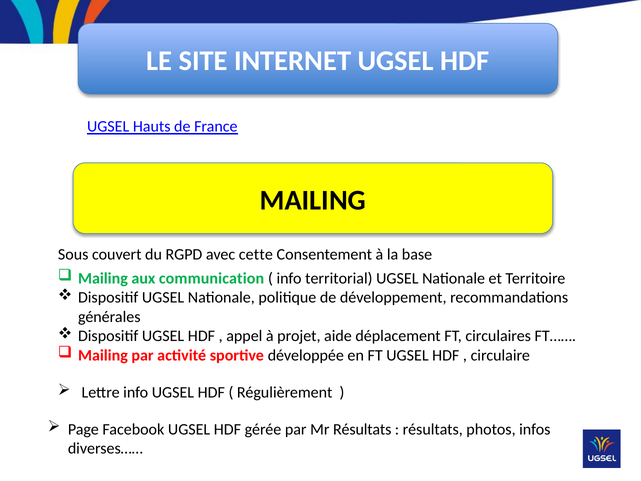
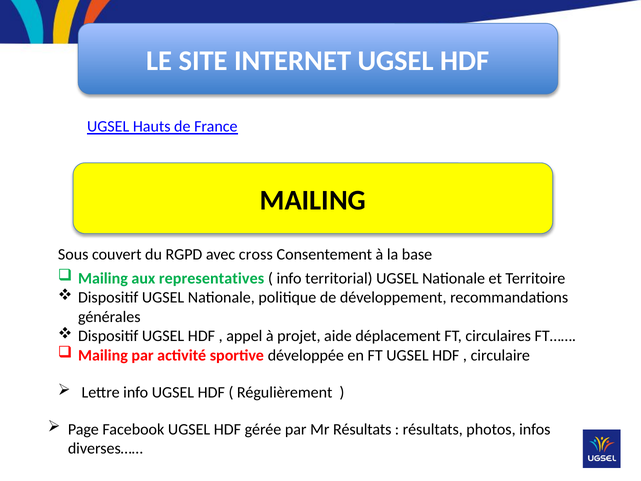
cette: cette -> cross (256, 254)
communication: communication -> representatives (212, 278)
